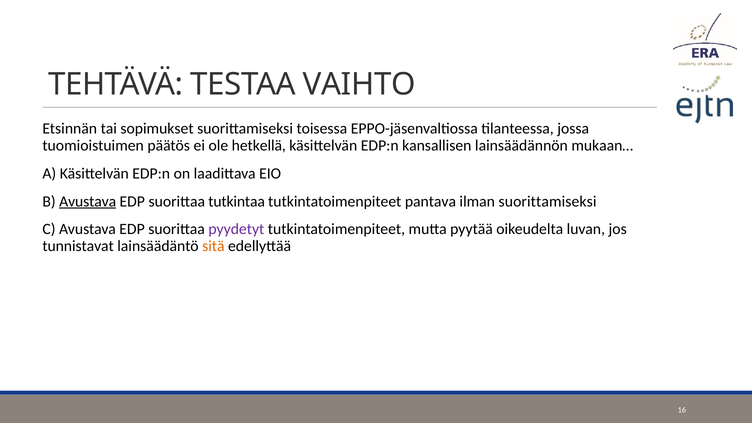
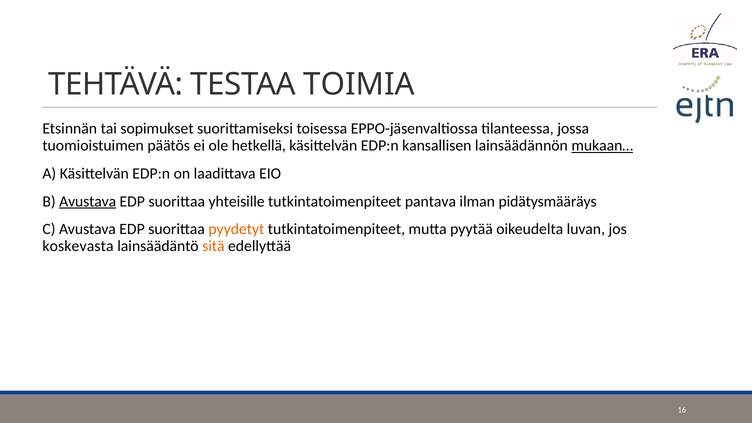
VAIHTO: VAIHTO -> TOIMIA (359, 84)
mukaan… underline: none -> present (602, 146)
tutkintaa: tutkintaa -> yhteisille (237, 201)
ilman suorittamiseksi: suorittamiseksi -> pidätysmääräys (548, 201)
pyydetyt colour: purple -> orange (236, 229)
tunnistavat: tunnistavat -> koskevasta (78, 246)
